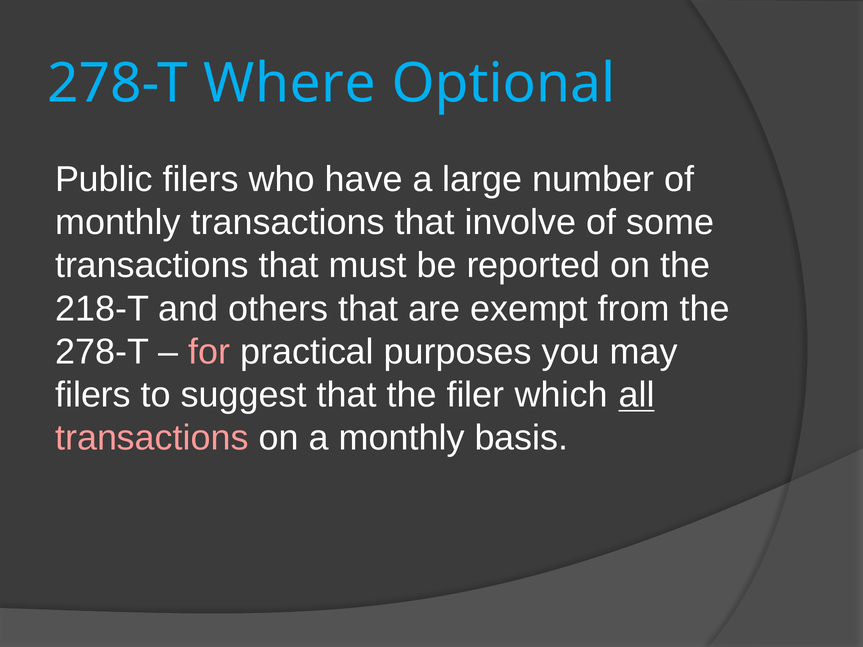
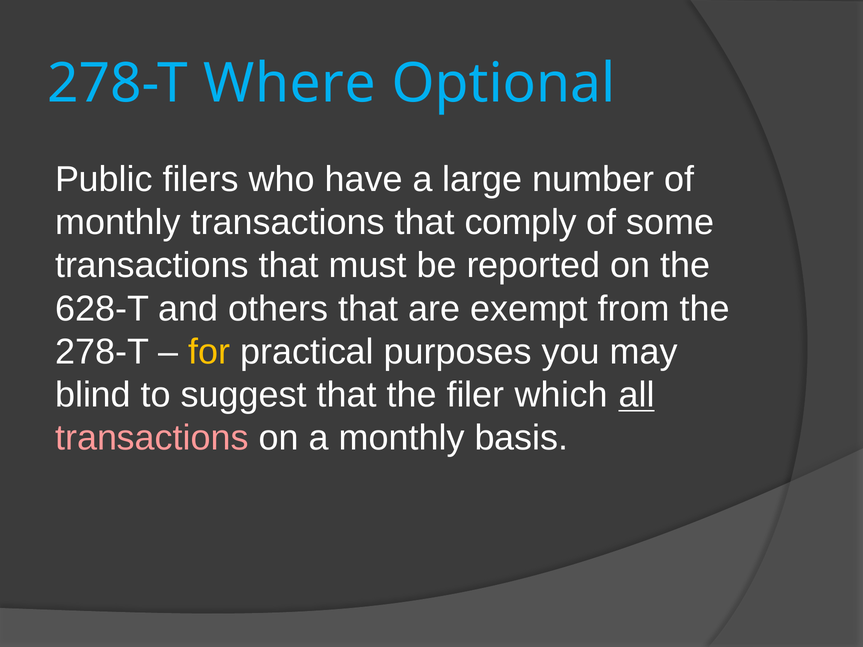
involve: involve -> comply (521, 223)
218-T: 218-T -> 628-T (102, 309)
for colour: pink -> yellow (209, 352)
filers: filers -> blind (93, 395)
